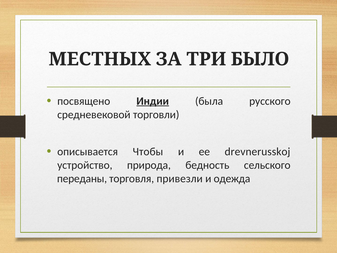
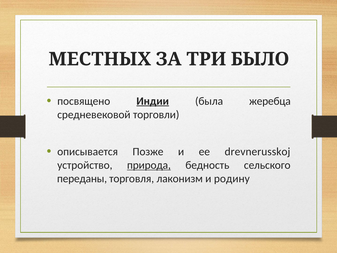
русского: русского -> жеребца (270, 101)
Чтобы: Чтобы -> Позже (148, 152)
природа underline: none -> present (149, 165)
привезли: привезли -> лаконизм (180, 178)
одежда: одежда -> родину (232, 178)
